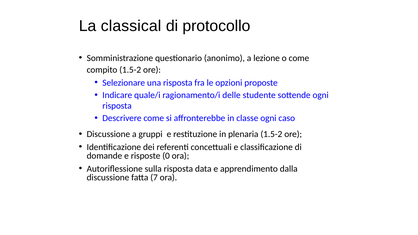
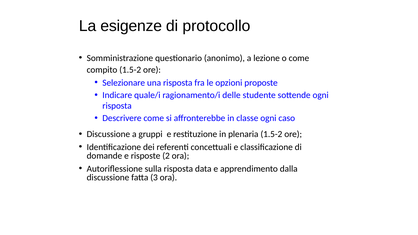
classical: classical -> esigenze (131, 26)
0: 0 -> 2 (166, 156)
7: 7 -> 3 (154, 178)
